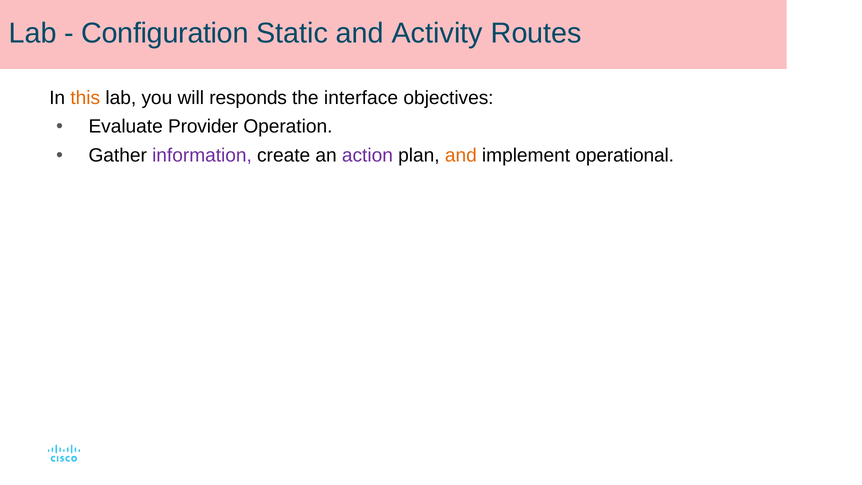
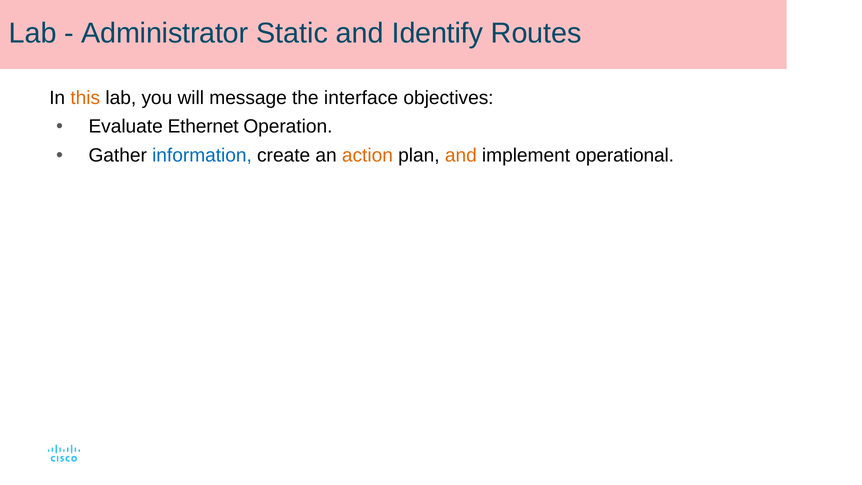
Configuration: Configuration -> Administrator (165, 33)
Activity: Activity -> Identify (437, 33)
responds: responds -> message (248, 98)
Provider: Provider -> Ethernet (203, 126)
information colour: purple -> blue (202, 155)
action colour: purple -> orange (367, 155)
